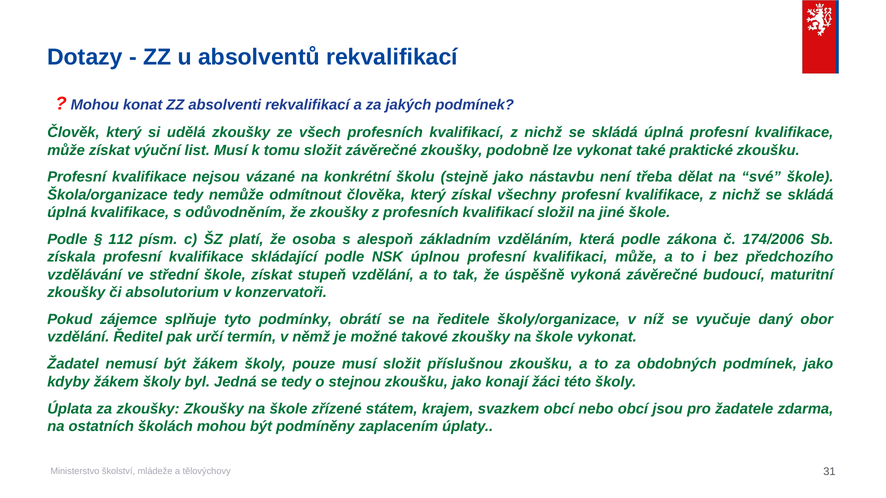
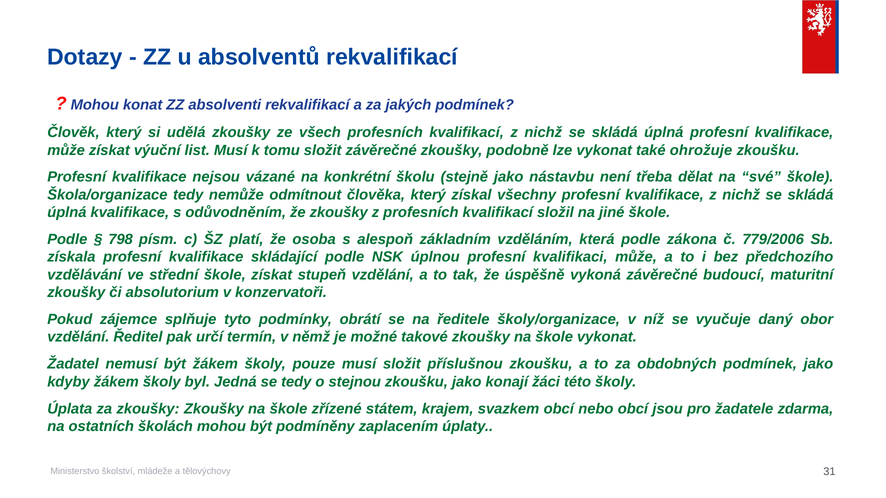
praktické: praktické -> ohrožuje (701, 150)
112: 112 -> 798 (121, 240)
174/2006: 174/2006 -> 779/2006 (773, 240)
